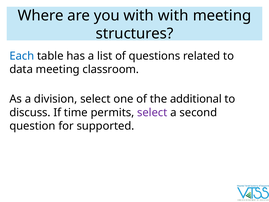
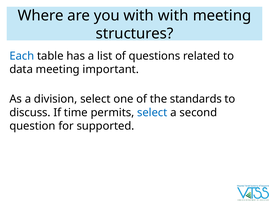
classroom: classroom -> important (111, 69)
additional: additional -> standards (196, 99)
select colour: purple -> blue (152, 112)
